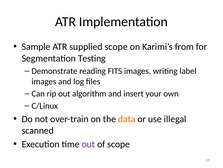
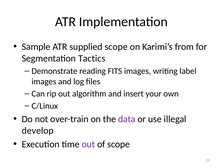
Testing: Testing -> Tactics (92, 58)
data colour: orange -> purple (127, 118)
scanned: scanned -> develop (38, 130)
